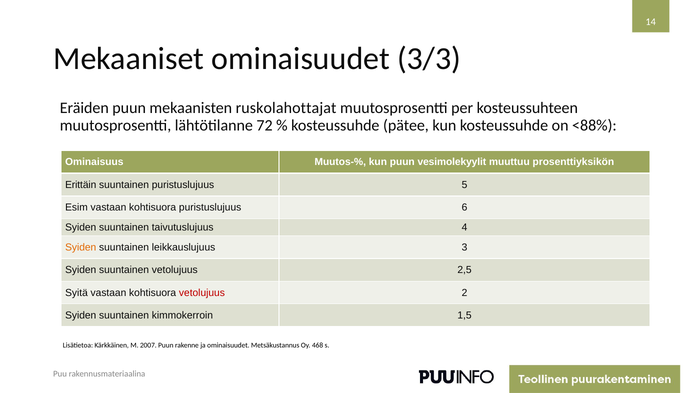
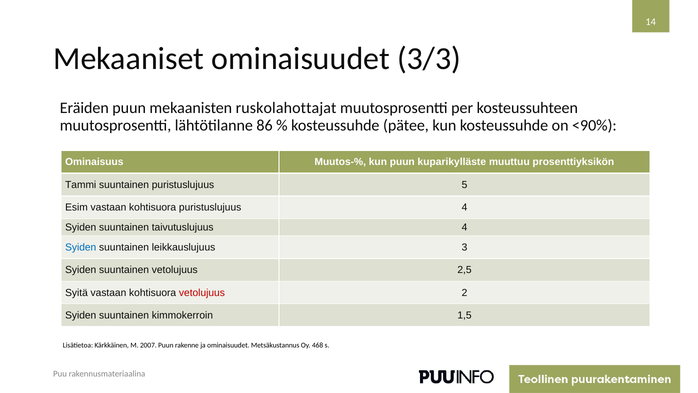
72: 72 -> 86 (265, 125)
<88%: <88% -> <90% (594, 125)
vesimolekyylit: vesimolekyylit -> kuparikylläste (452, 162)
Erittäin: Erittäin -> Tammi (81, 185)
puristuslujuus 6: 6 -> 4 (464, 207)
Syiden colour: orange -> blue (81, 247)
